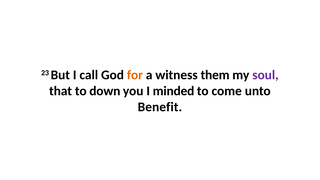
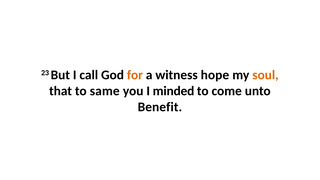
them: them -> hope (215, 75)
soul colour: purple -> orange (265, 75)
down: down -> same (105, 91)
